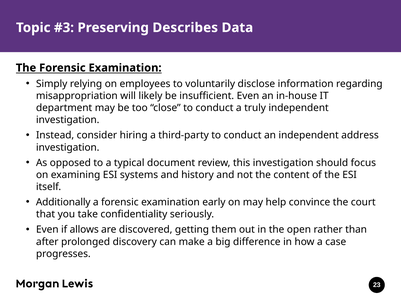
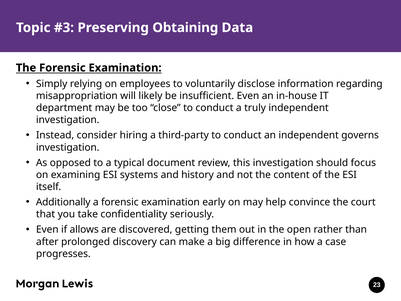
Describes: Describes -> Obtaining (185, 28)
address: address -> governs (360, 135)
